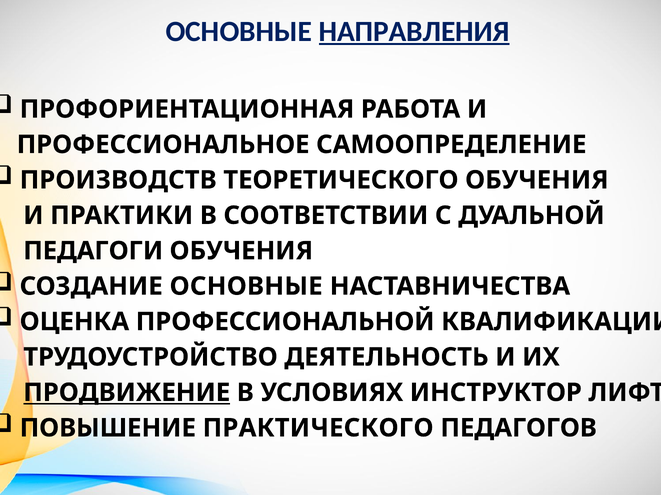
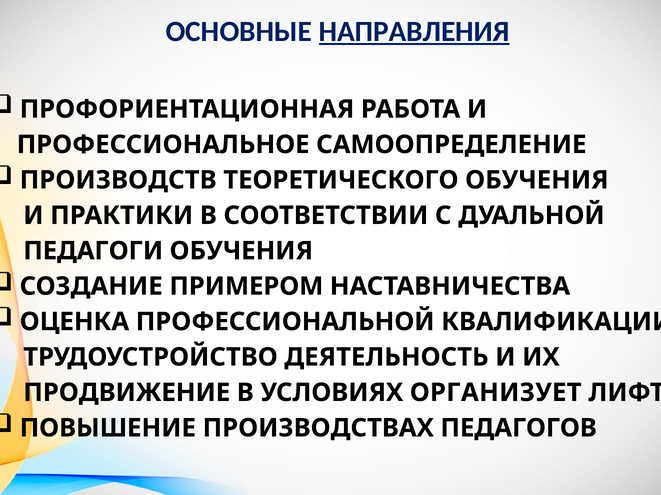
СОЗДАНИЕ ОСНОВНЫЕ: ОСНОВНЫЕ -> ПРИМЕРОМ (246, 287)
ПРОДВИЖЕНИЕ underline: present -> none (127, 393)
ИНСТРУКТОР: ИНСТРУКТОР -> ОРГАНИЗУЕТ (496, 393)
ПРАКТИЧЕСКОГО: ПРАКТИЧЕСКОГО -> ПРОИЗВОДСТВАХ (318, 429)
